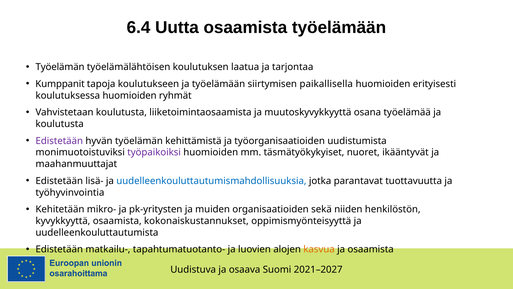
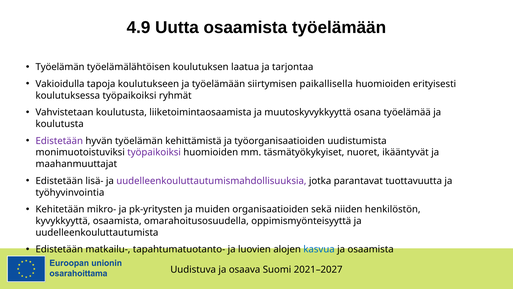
6.4: 6.4 -> 4.9 (138, 27)
Kumppanit: Kumppanit -> Vakioidulla (60, 84)
koulutuksessa huomioiden: huomioiden -> työpaikoiksi (129, 95)
uudelleenkouluttautumismahdollisuuksia colour: blue -> purple (211, 181)
kokonaiskustannukset: kokonaiskustannukset -> omarahoitusosuudella (196, 221)
kasvua colour: orange -> blue (319, 249)
